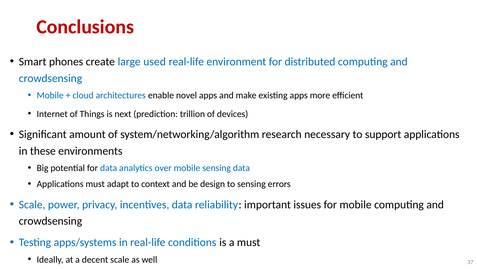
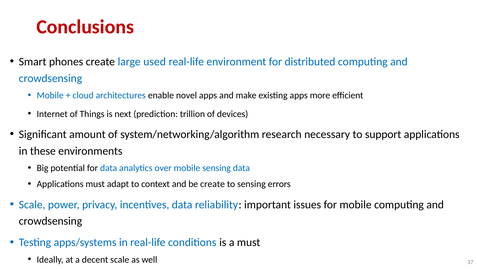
be design: design -> create (213, 184)
